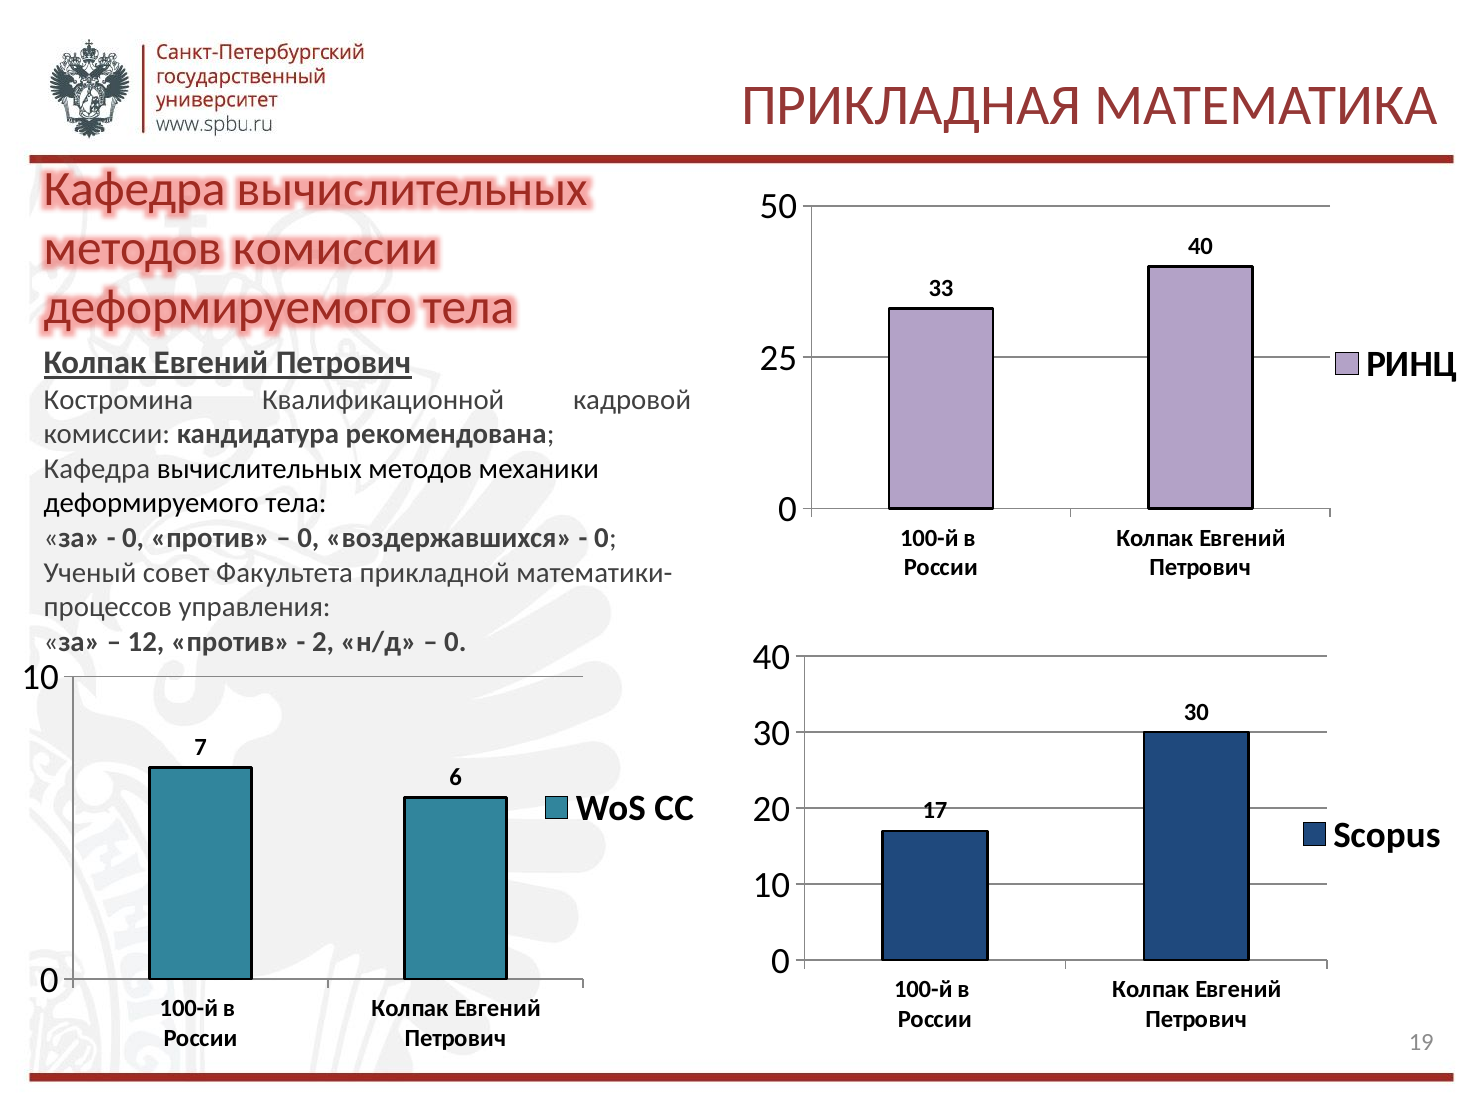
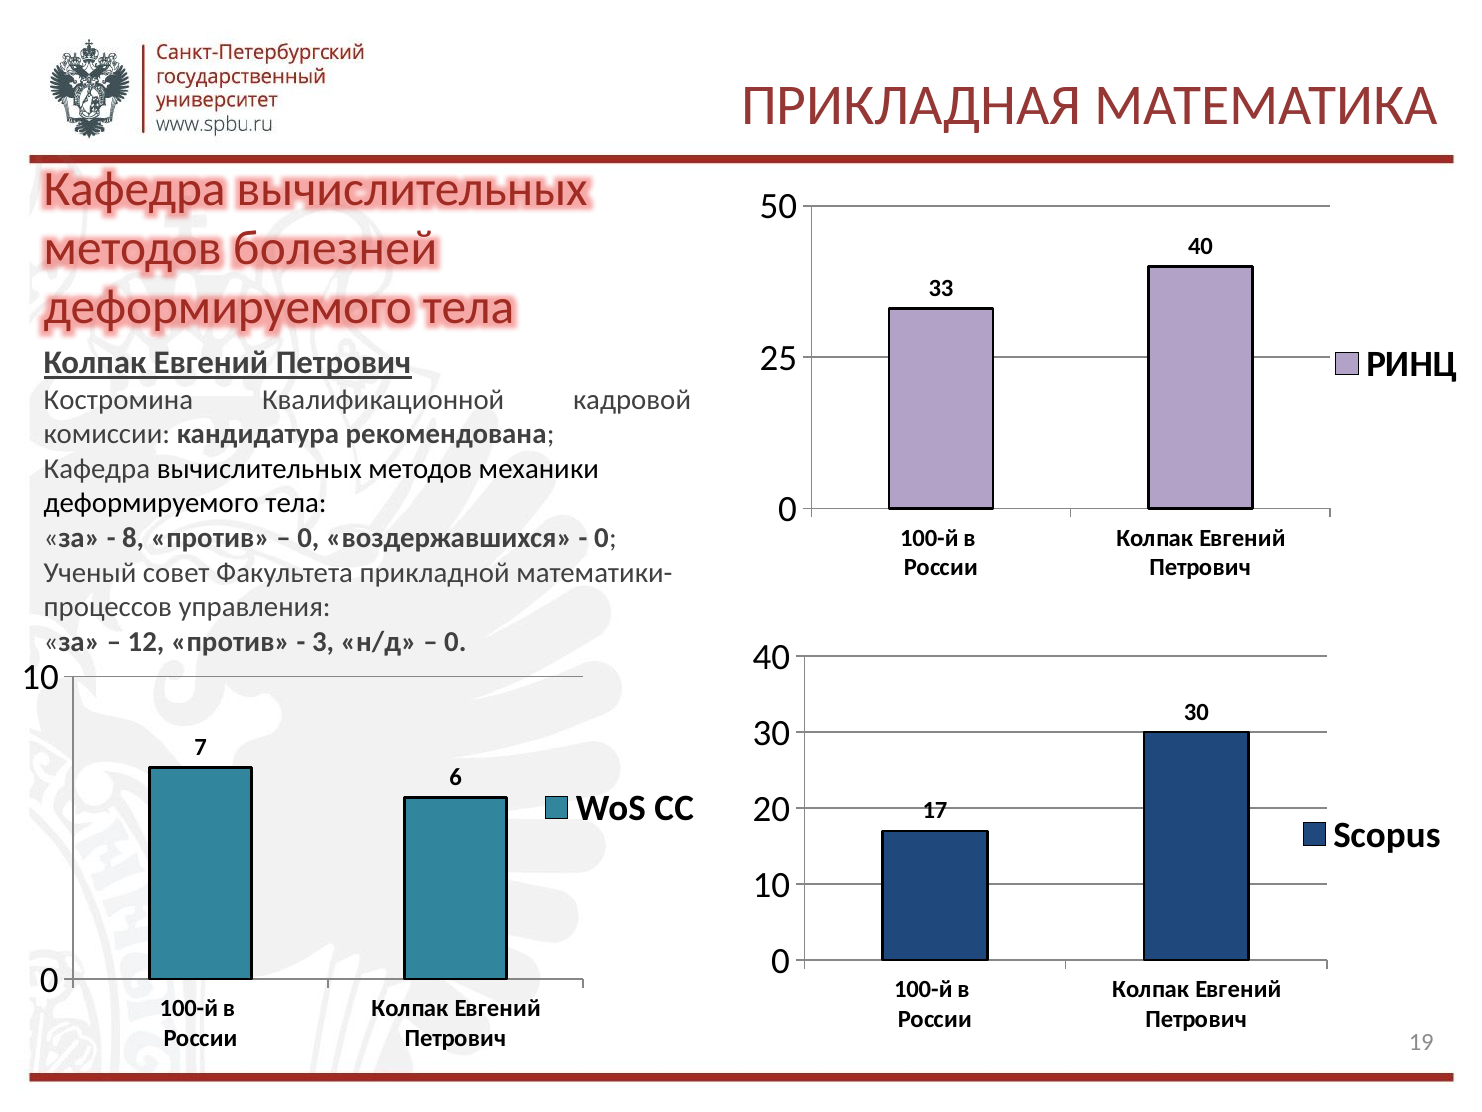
методов комиссии: комиссии -> болезней (335, 248)
0: 0 -> 8 (133, 538)
2: 2 -> 3 (323, 642)
